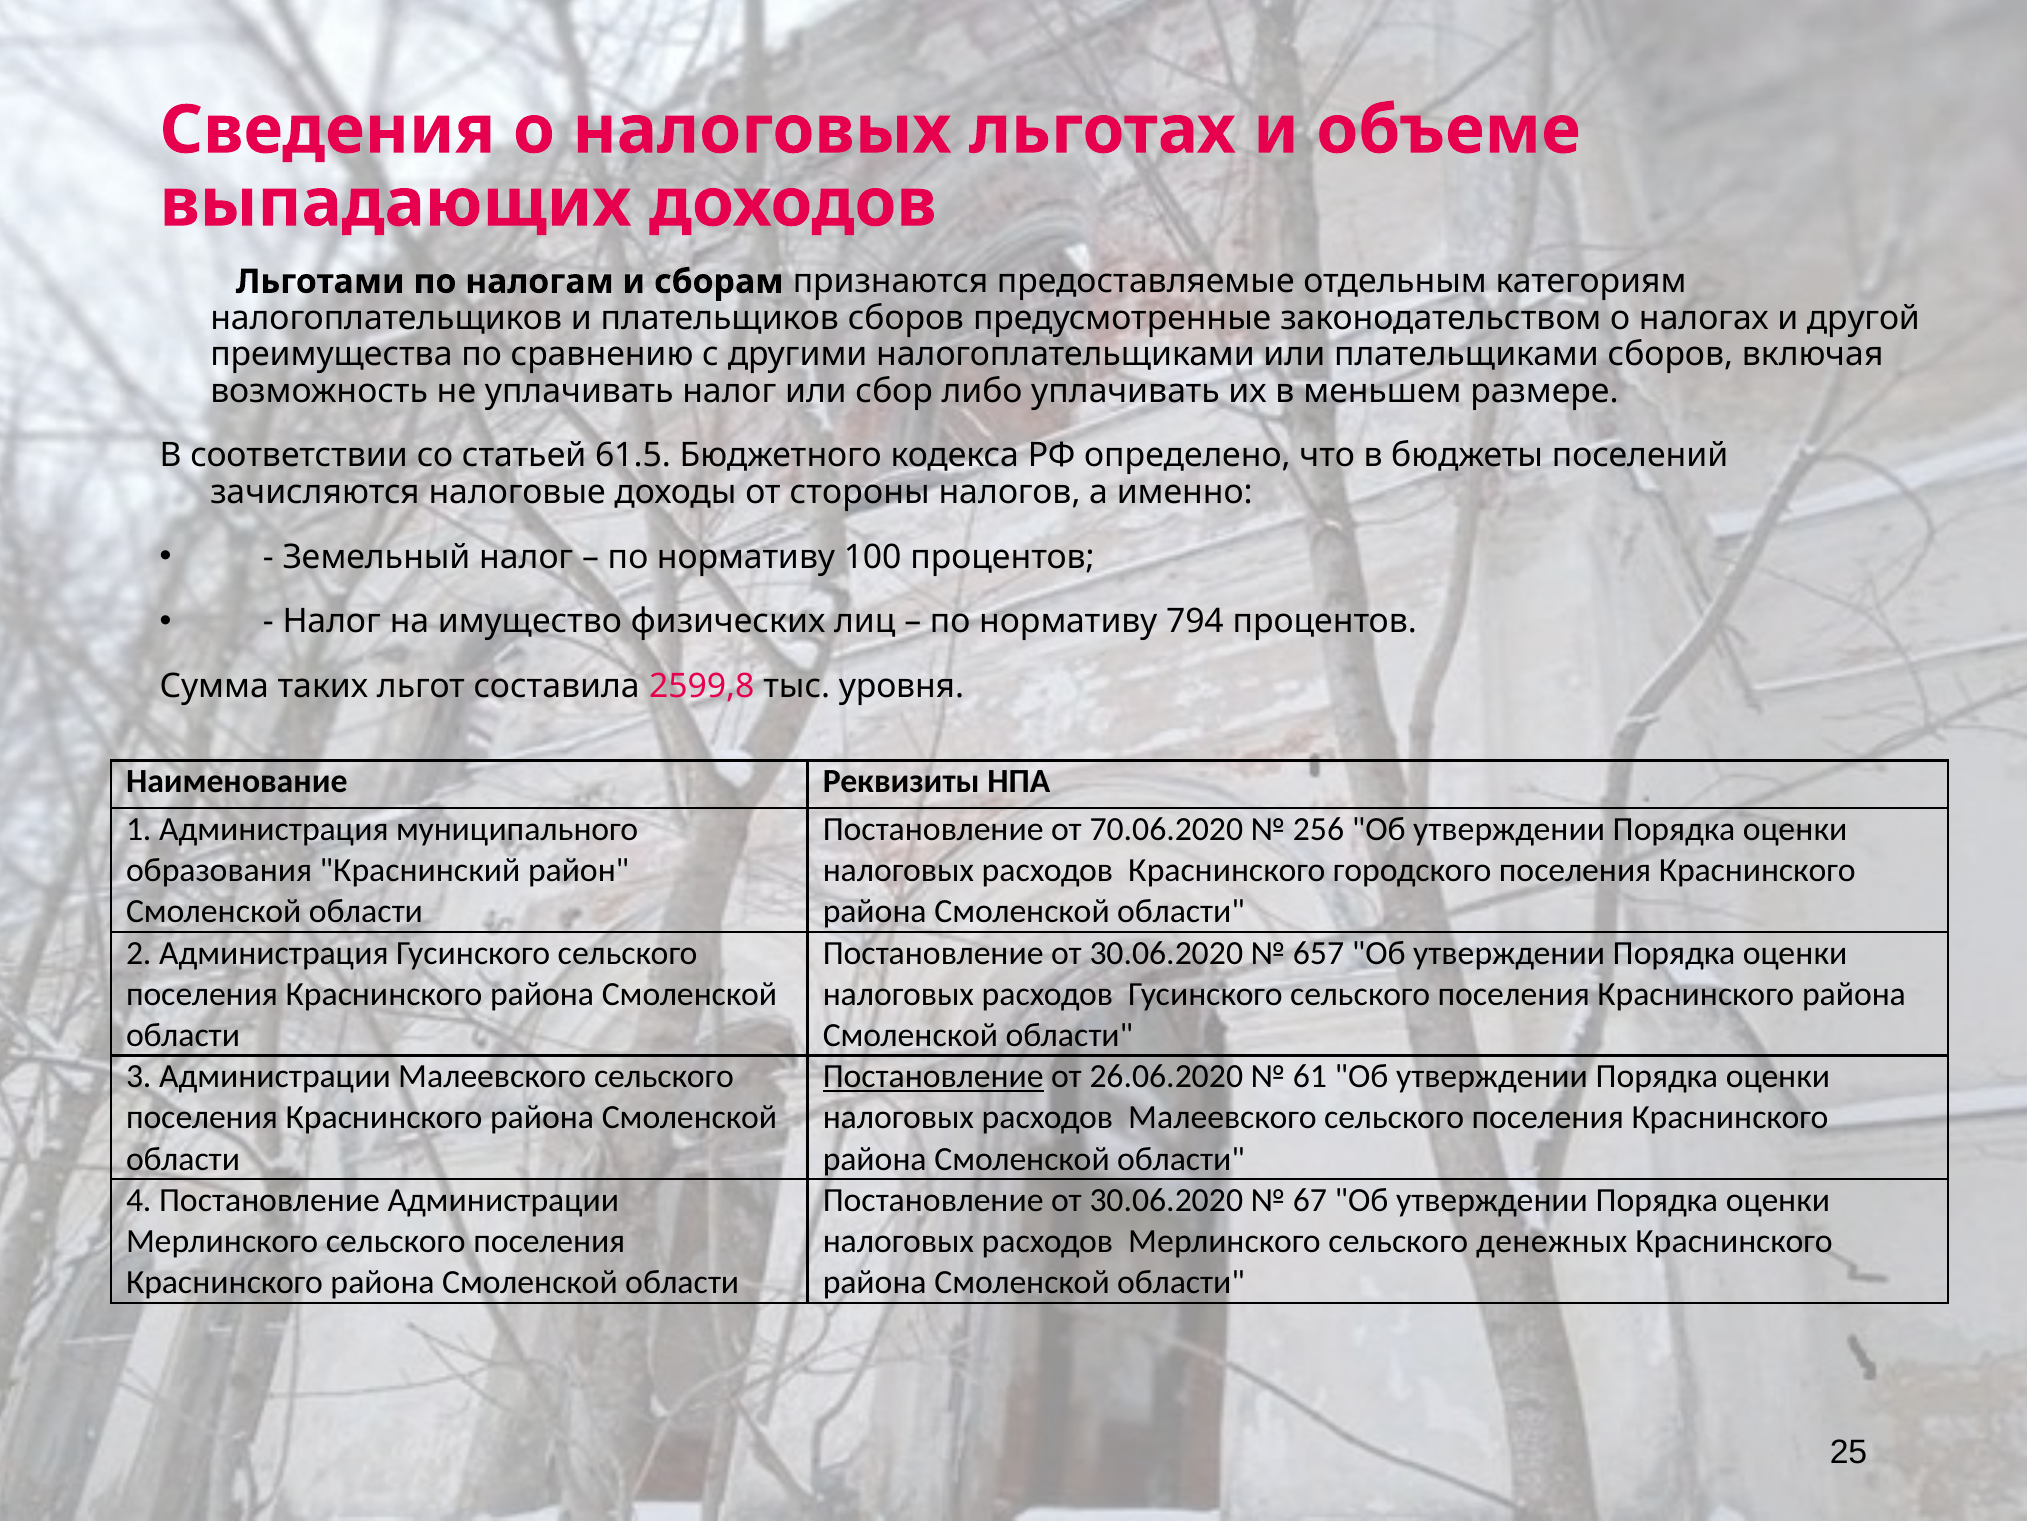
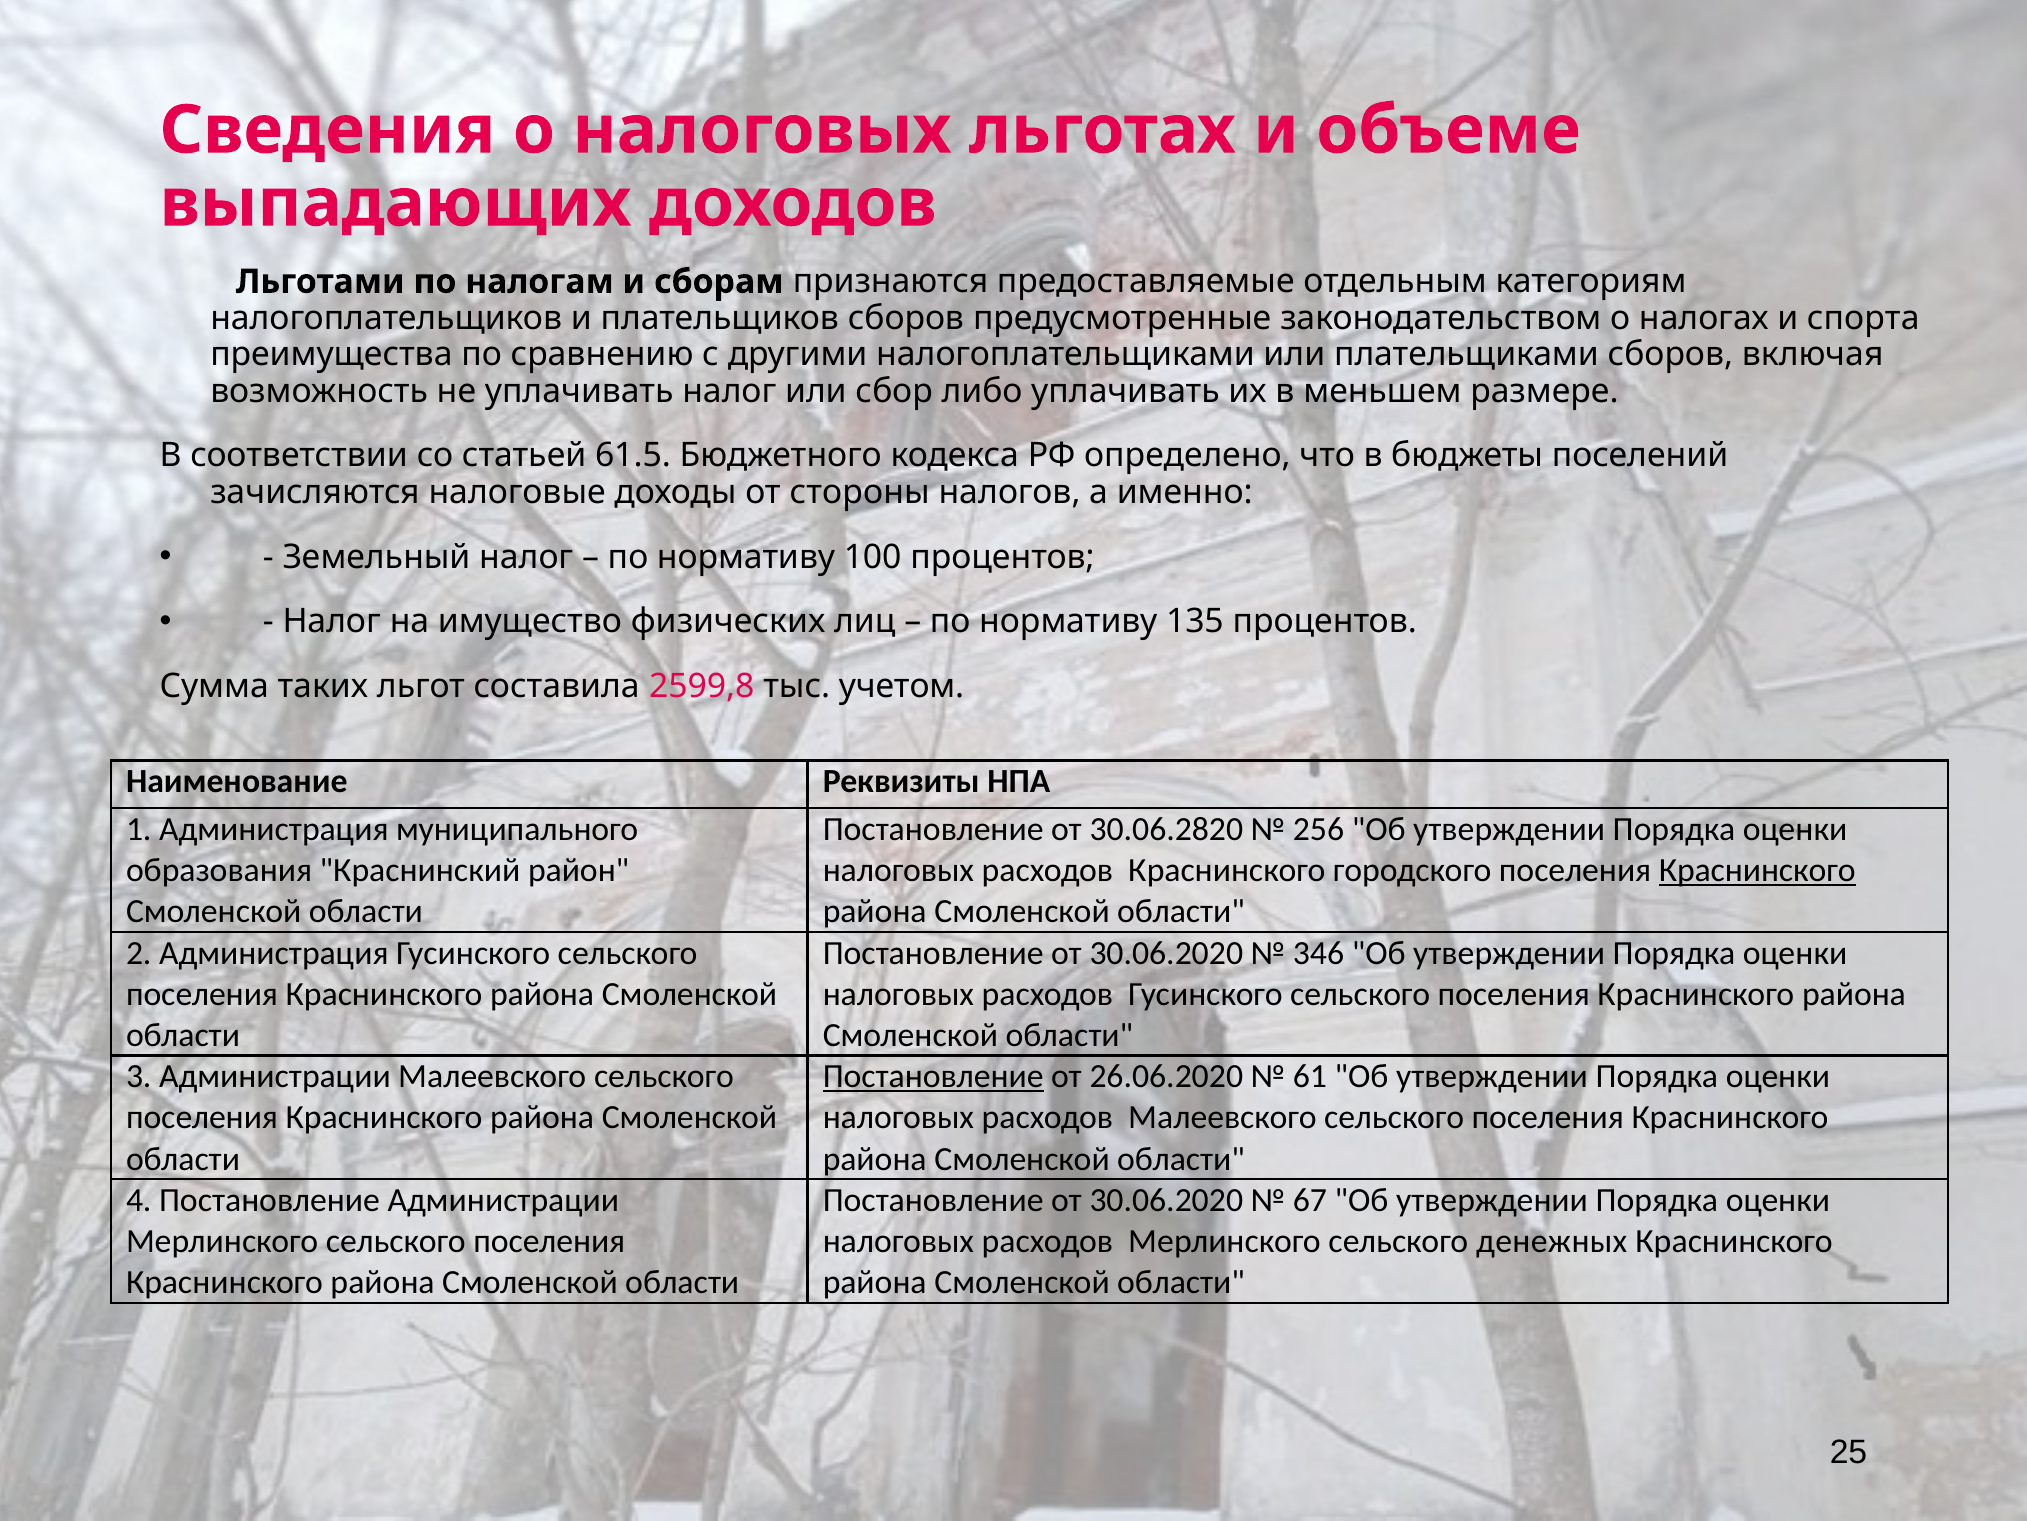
другой: другой -> спорта (1863, 318)
794: 794 -> 135 (1195, 621)
уровня: уровня -> учетом (902, 686)
70.06.2020: 70.06.2020 -> 30.06.2820 (1166, 829)
Краснинского underline: none -> present (1757, 870)
657: 657 -> 346 (1319, 952)
